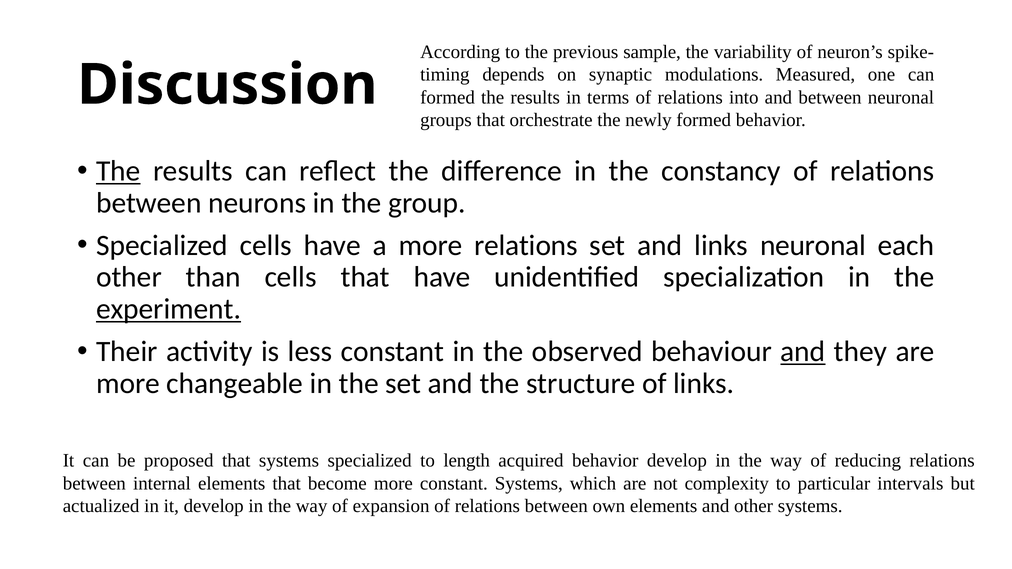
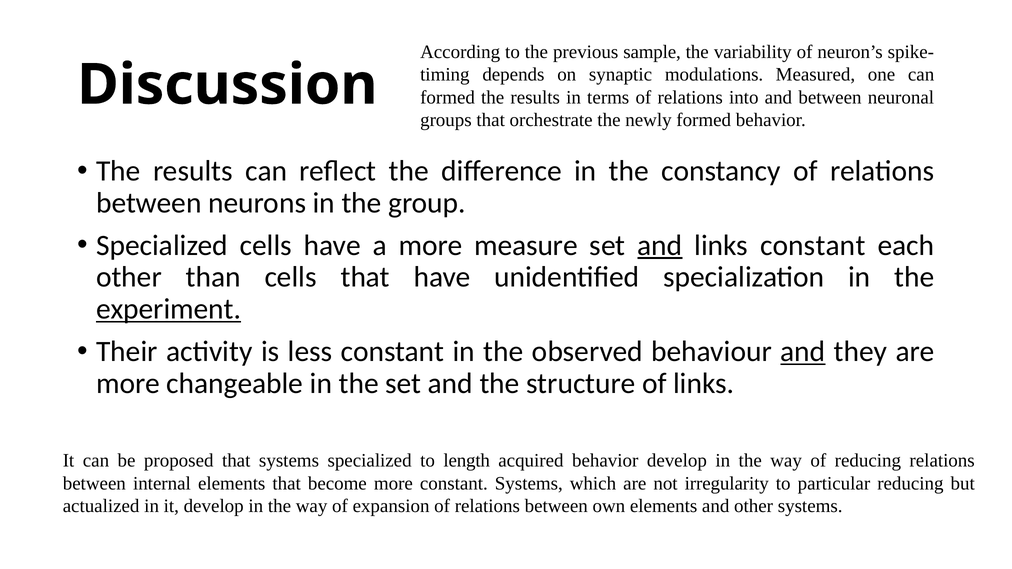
The underline: present -> none (118, 171)
more relations: relations -> measure (526, 245)
and underline: none -> present (660, 245)
links neuronal: neuronal -> constant (813, 245)
complexity: complexity -> irregularity (727, 484)
particular intervals: intervals -> reducing (910, 484)
